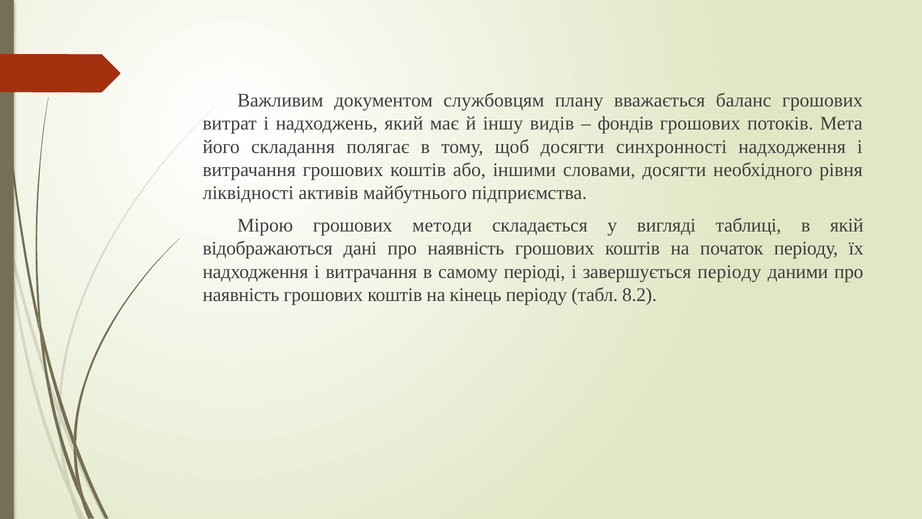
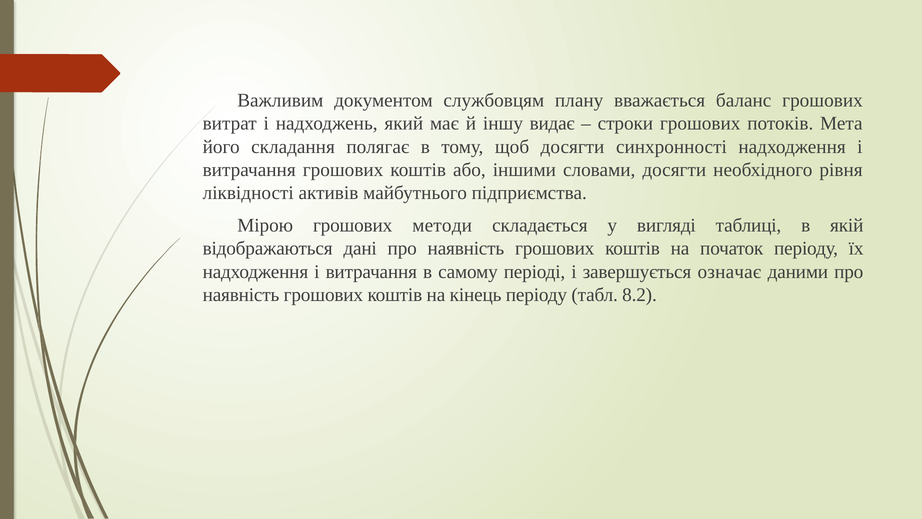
видів: видів -> видає (552, 124)
фондів: фондів -> строки (625, 124)
завершується періоду: періоду -> означає (729, 271)
